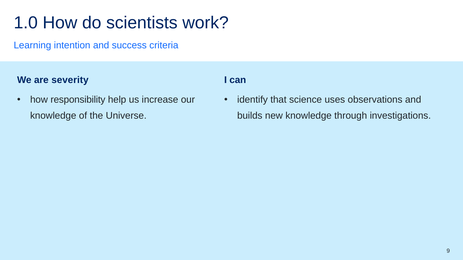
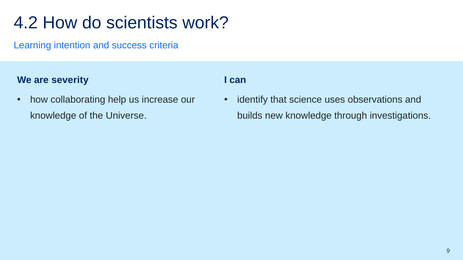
1.0: 1.0 -> 4.2 (26, 23)
responsibility: responsibility -> collaborating (78, 100)
